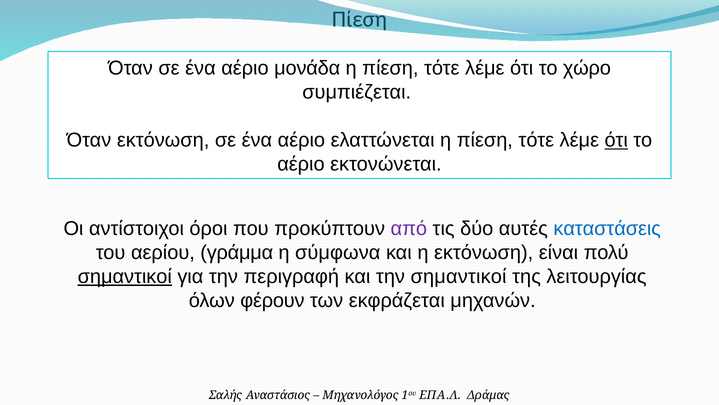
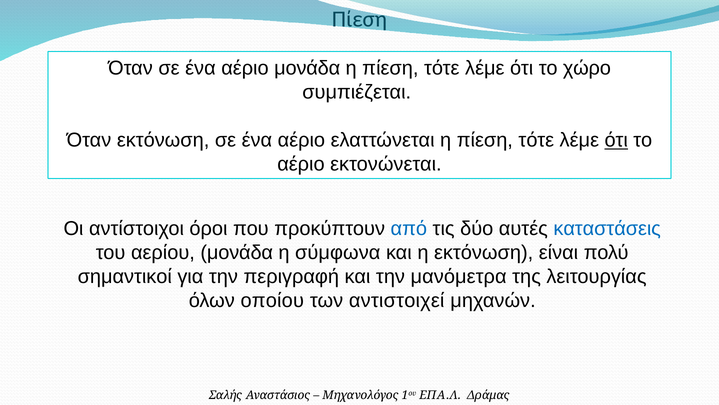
από colour: purple -> blue (409, 228)
αερίου γράμμα: γράμμα -> μονάδα (237, 252)
σημαντικοί underline: present -> none (125, 276)
την σημαντικοί: σημαντικοί -> μανόμετρα (459, 276)
φέρουν: φέρουν -> οποίου (272, 300)
εκφράζεται: εκφράζεται -> αντιστοιχεί (397, 300)
